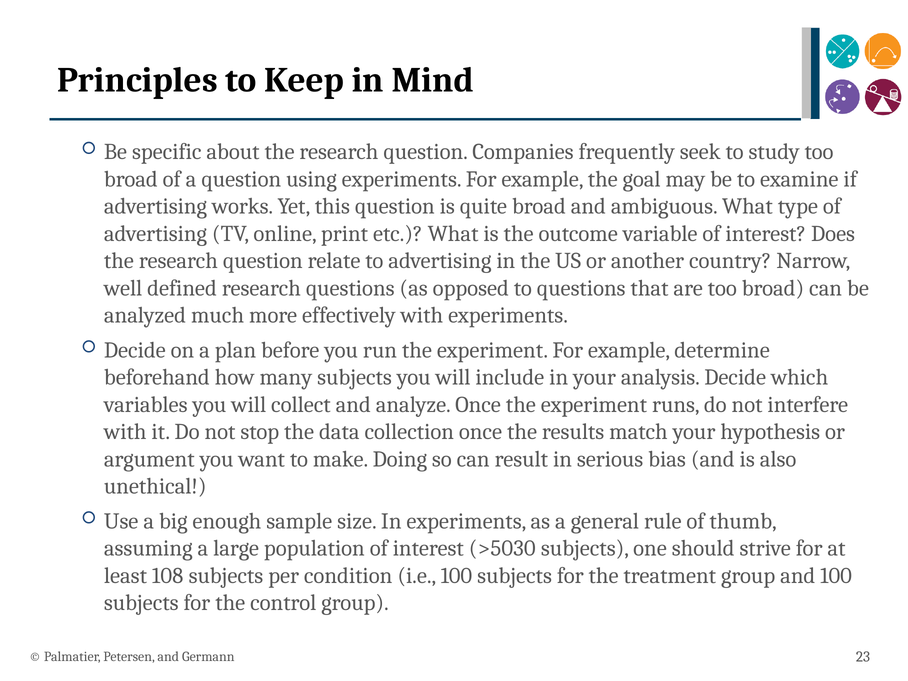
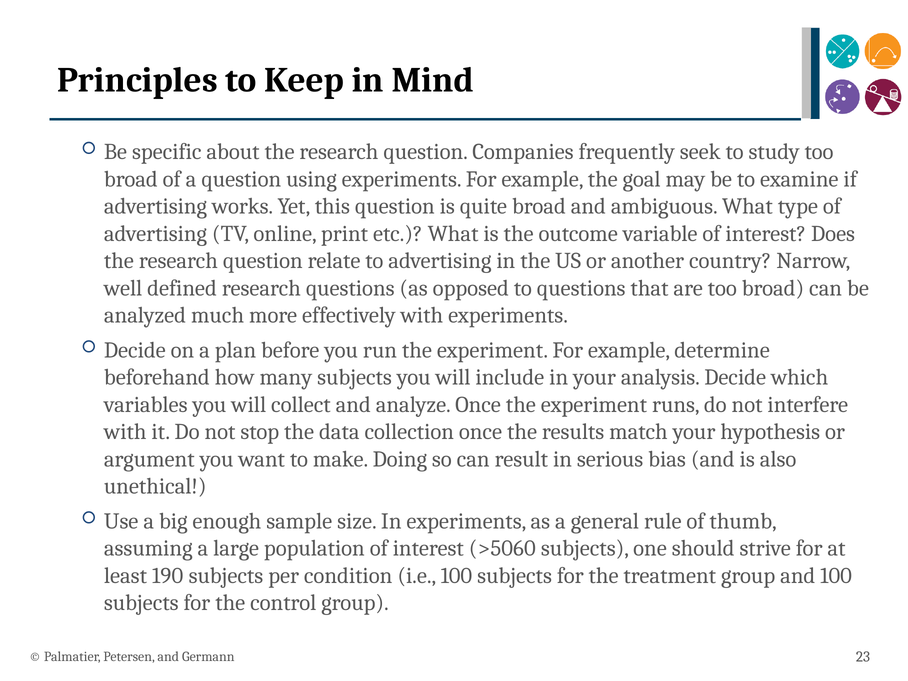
>5030: >5030 -> >5060 (502, 548)
108: 108 -> 190 (168, 576)
